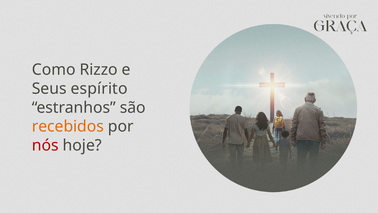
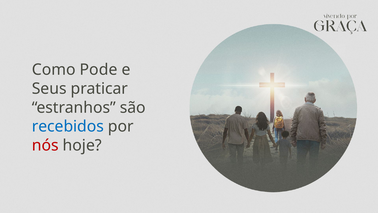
Rizzo: Rizzo -> Pode (99, 70)
espírito: espírito -> praticar (99, 89)
recebidos colour: orange -> blue (68, 126)
